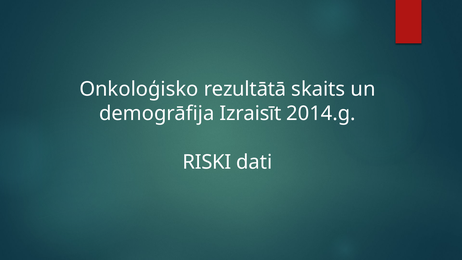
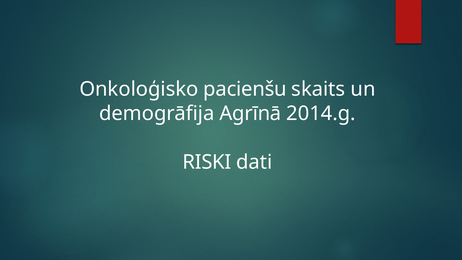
rezultātā: rezultātā -> pacienšu (245, 89)
Izraisīt: Izraisīt -> Agrīnā (250, 113)
